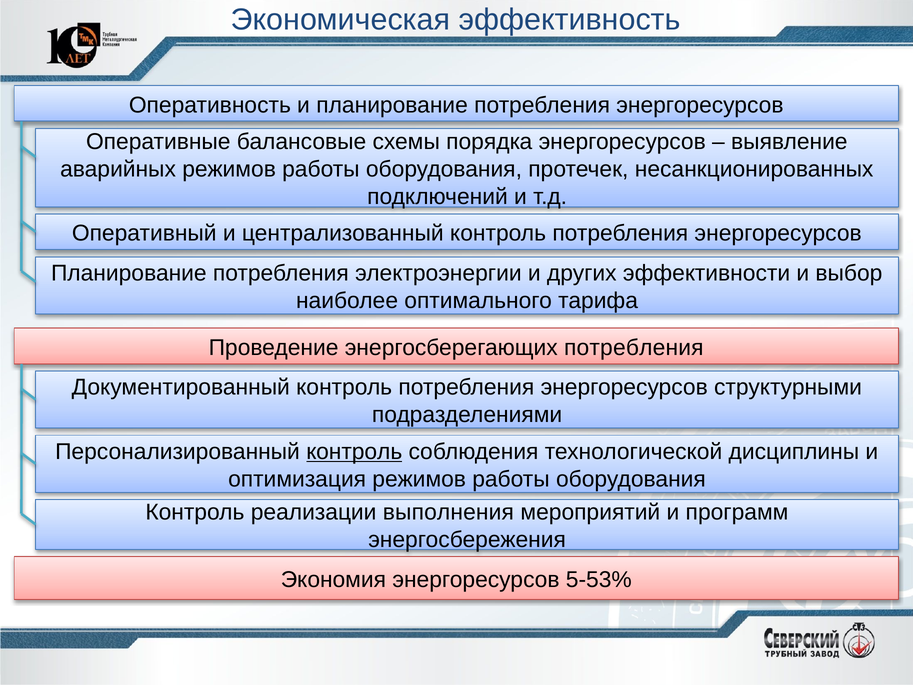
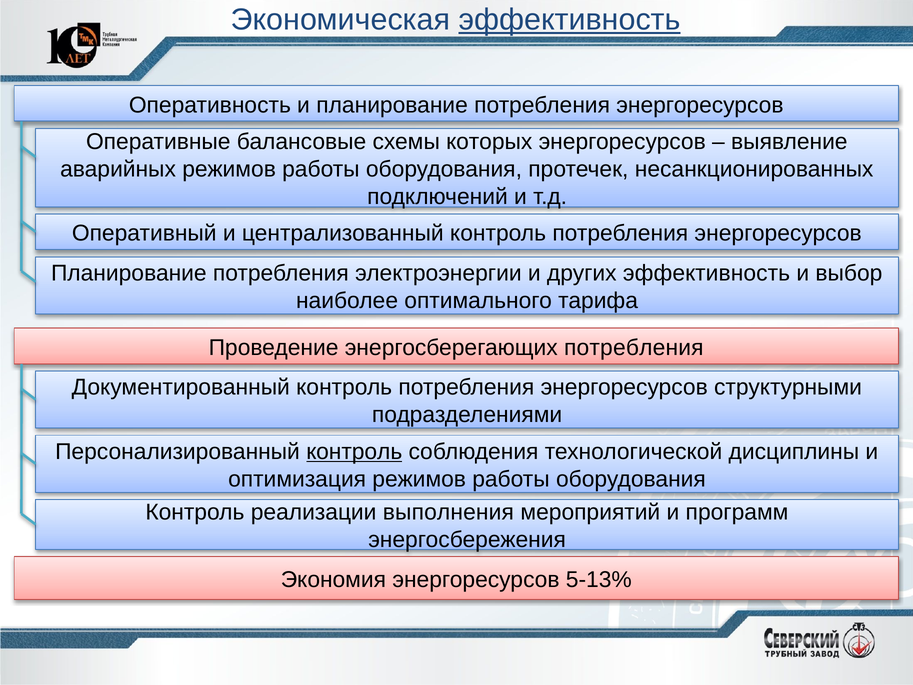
эффективность underline: none -> present (570, 20)
порядка: порядка -> которых (489, 142)
других эффективности: эффективности -> эффективность (707, 273)
5-53%: 5-53% -> 5-13% (599, 579)
